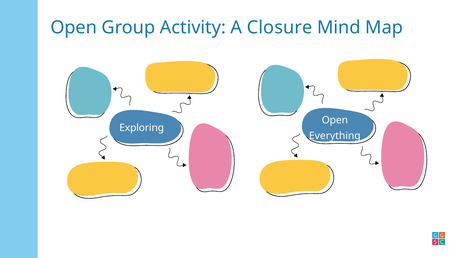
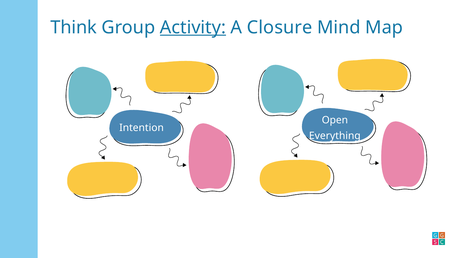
Open: Open -> Think (74, 27)
Activity underline: none -> present (193, 27)
Exploring: Exploring -> Intention (142, 128)
